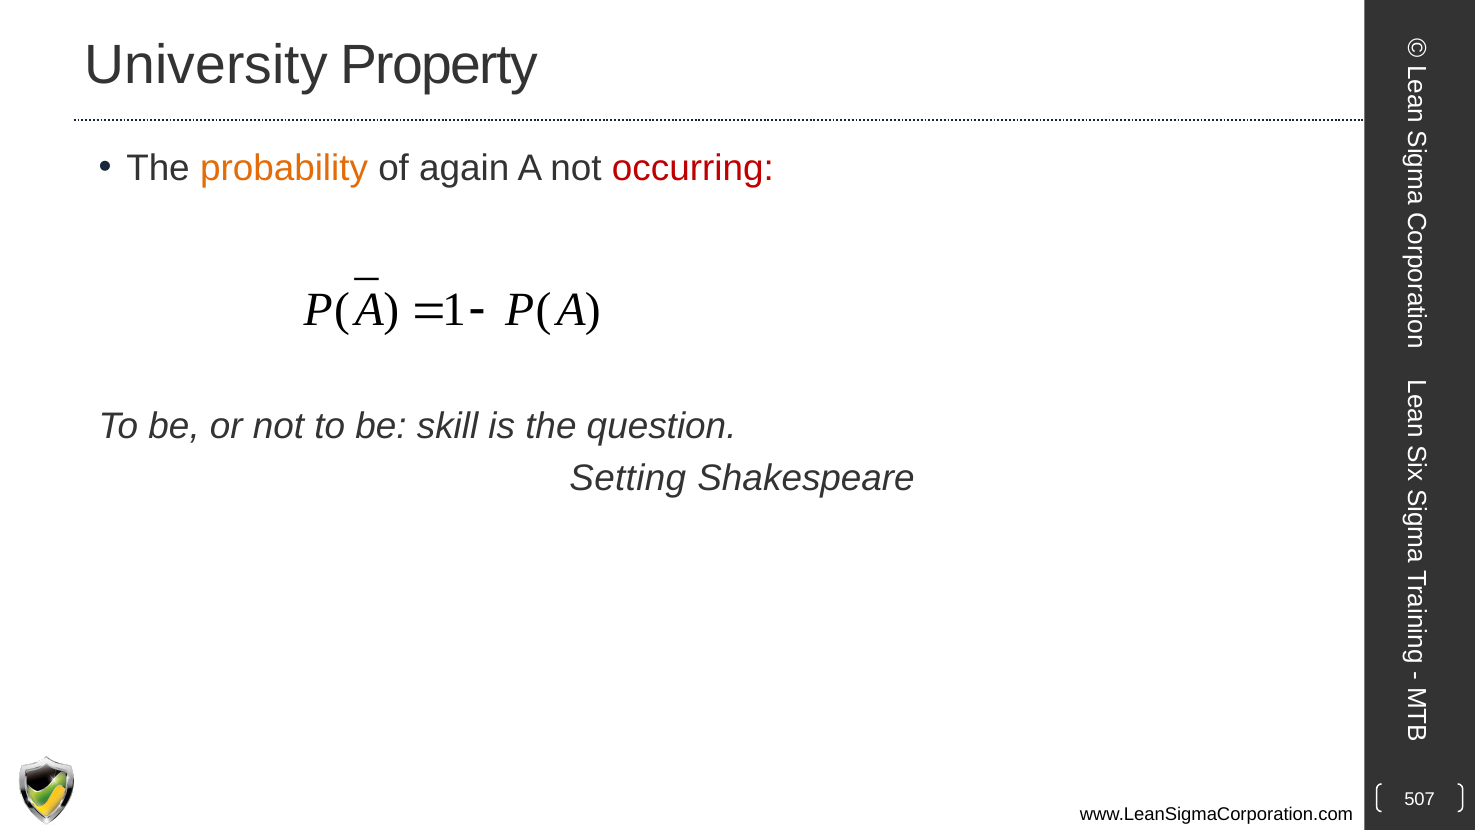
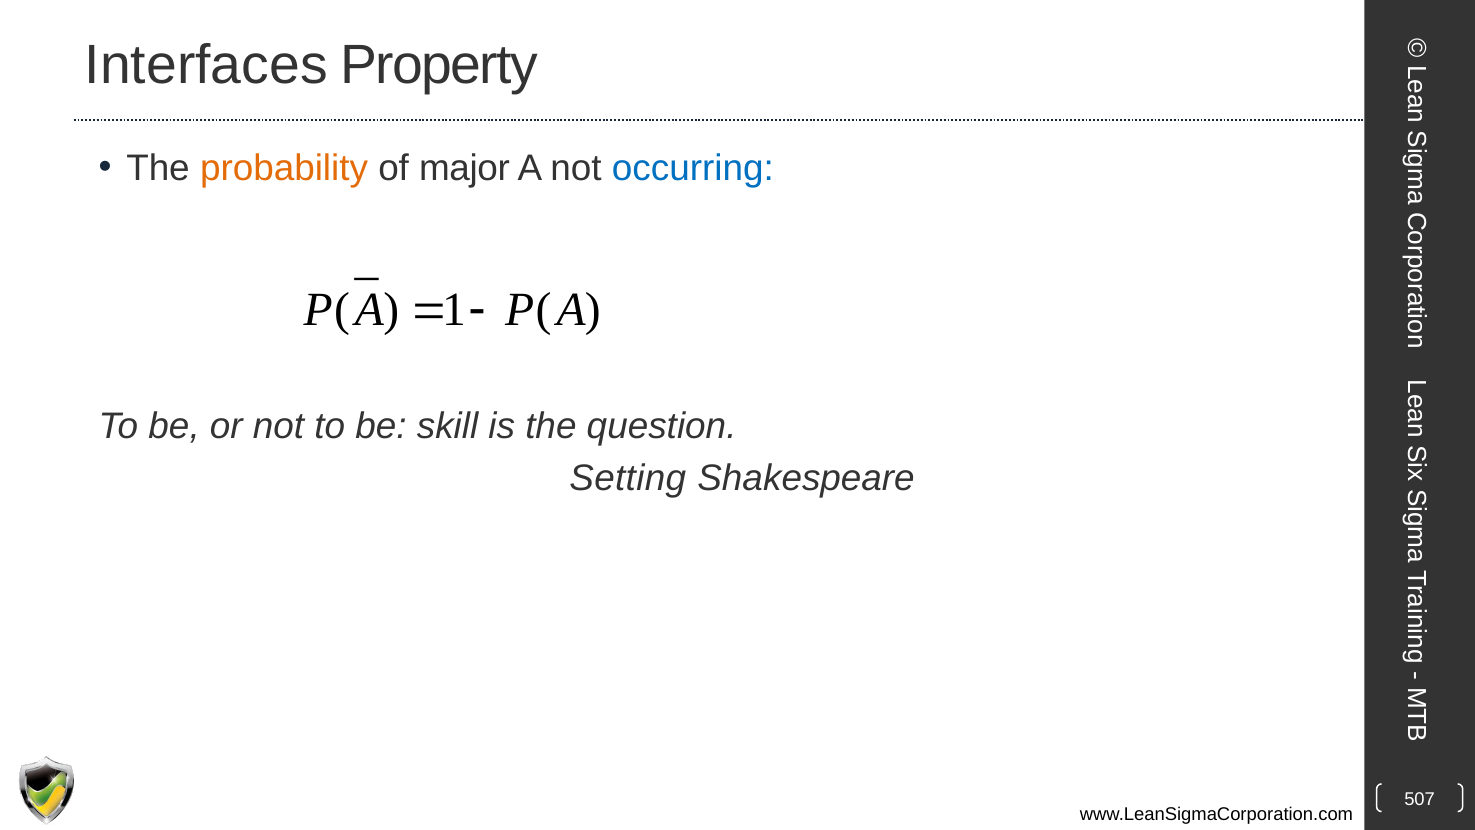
University: University -> Interfaces (206, 66)
again: again -> major (464, 169)
occurring colour: red -> blue (693, 169)
